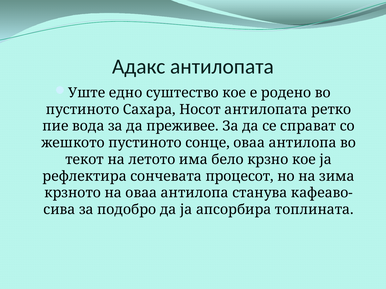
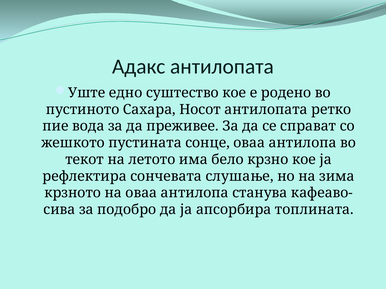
жешкото пустиното: пустиното -> пустината (145, 143)
процесот: процесот -> слушање (240, 177)
